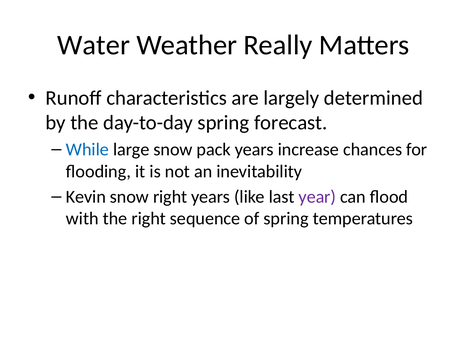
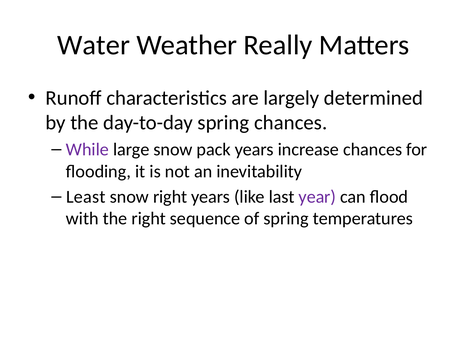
spring forecast: forecast -> chances (291, 123)
While colour: blue -> purple (87, 150)
Kevin: Kevin -> Least (86, 197)
